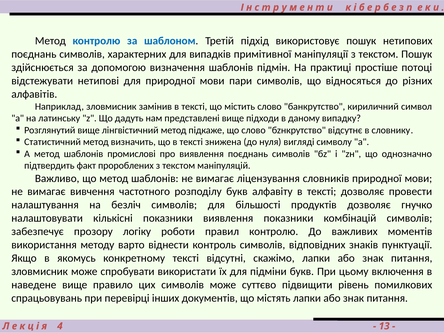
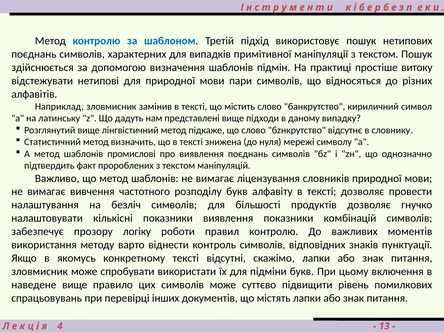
потоці: потоці -> витоку (417, 67)
вигляді: вигляді -> мережі (299, 142)
